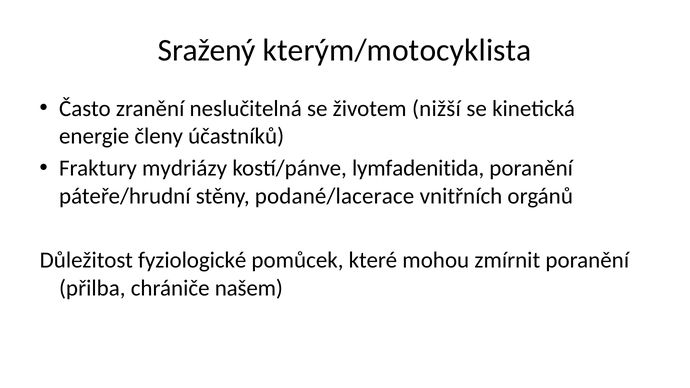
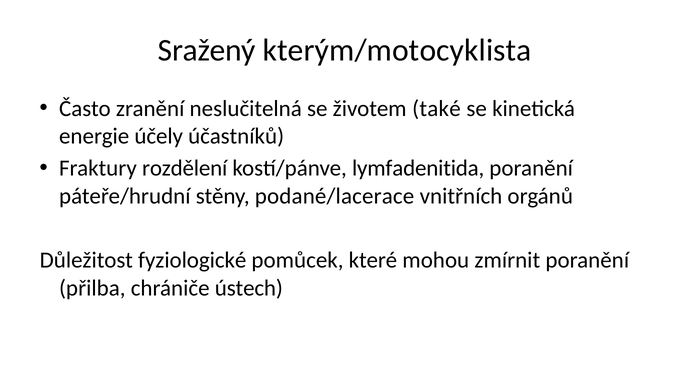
nižší: nižší -> také (436, 109)
členy: členy -> účely (159, 136)
mydriázy: mydriázy -> rozdělení (185, 168)
našem: našem -> ústech (249, 288)
